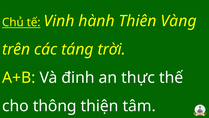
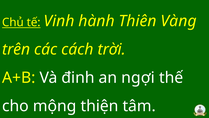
táng: táng -> cách (77, 49)
thực: thực -> ngợi (138, 77)
thông: thông -> mộng (55, 106)
